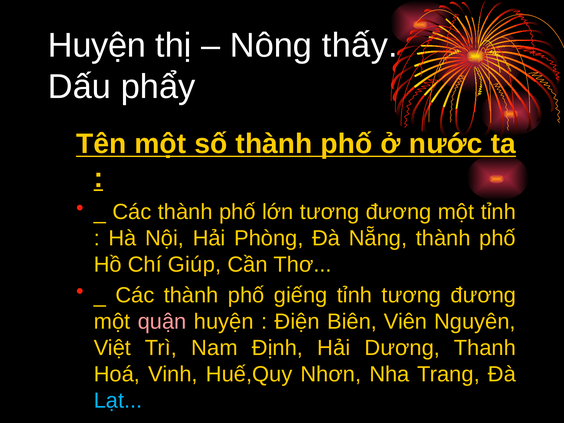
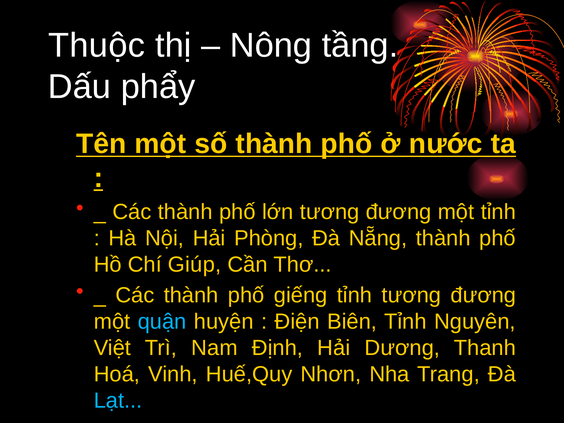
Huyện: Huyện -> Thuộc (97, 45)
thấy: thấy -> tầng (360, 45)
quận colour: pink -> light blue (162, 322)
Biên Viên: Viên -> Tỉnh (405, 322)
